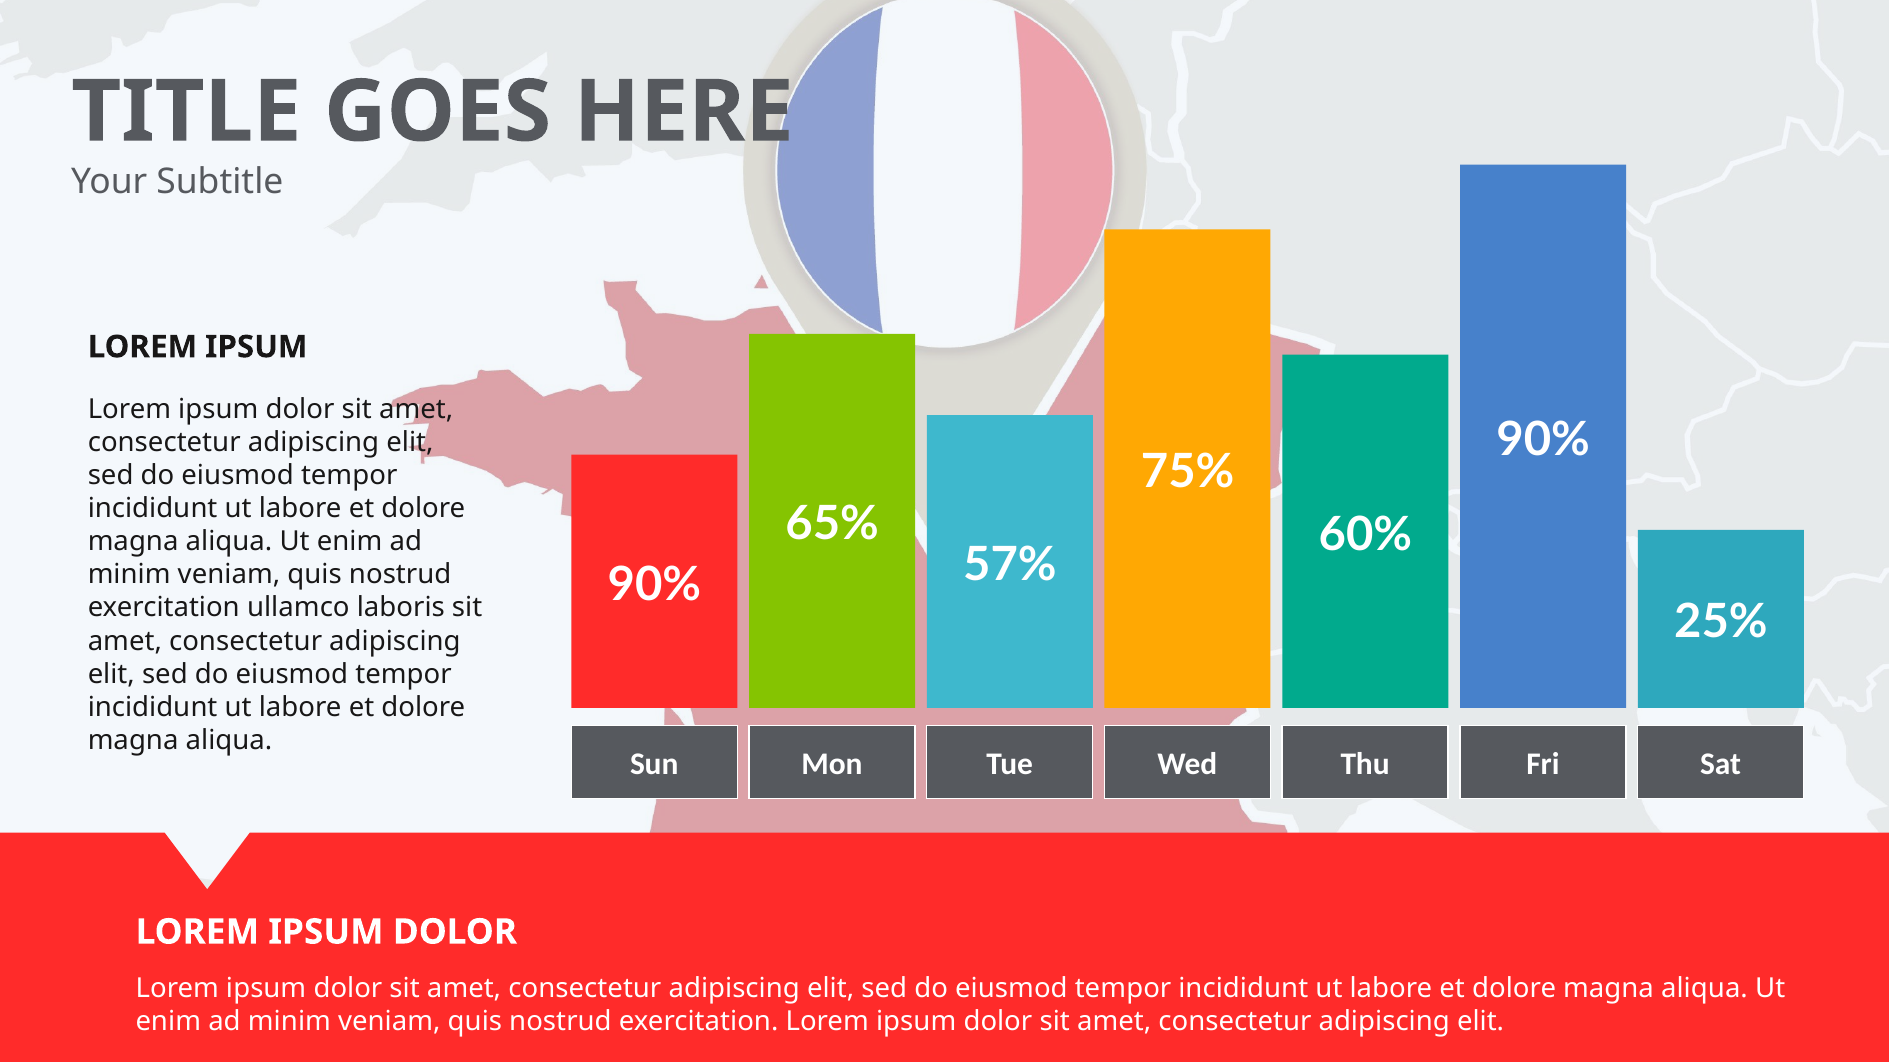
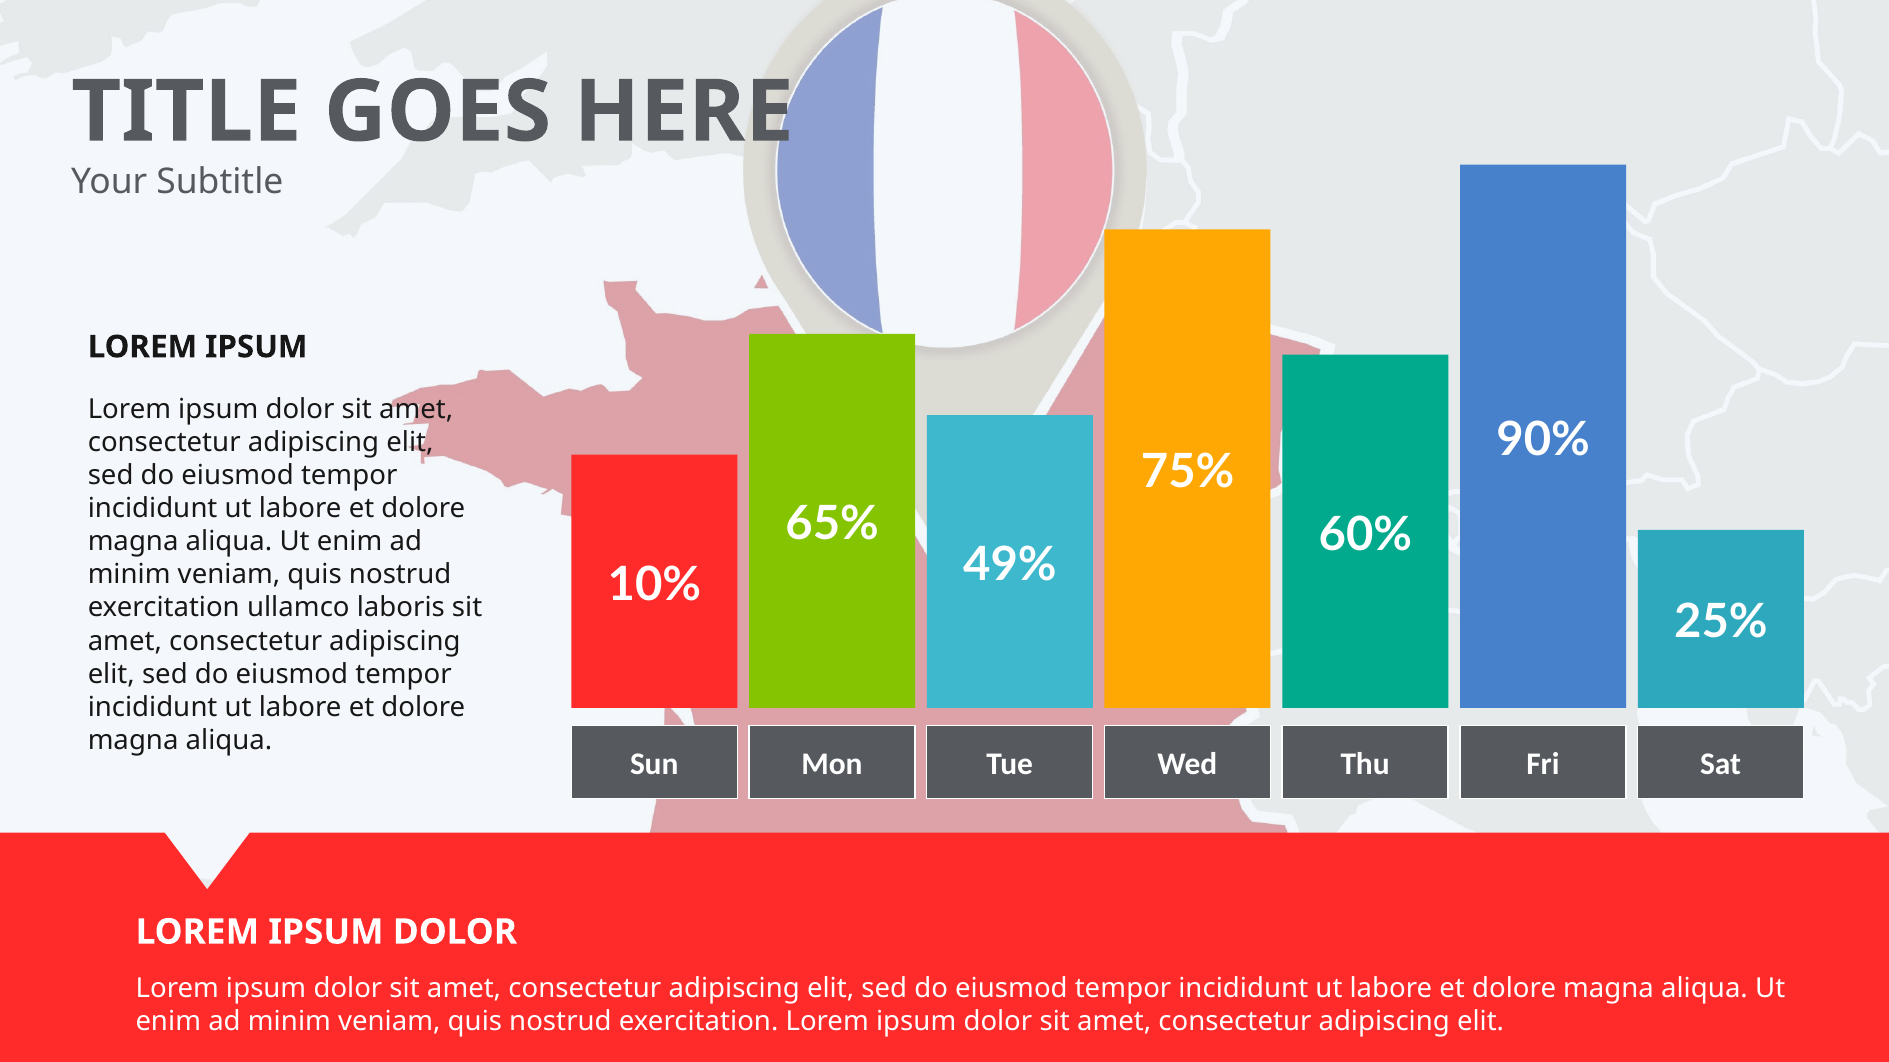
57%: 57% -> 49% (1010, 565)
90%: 90% -> 10% (654, 585)
